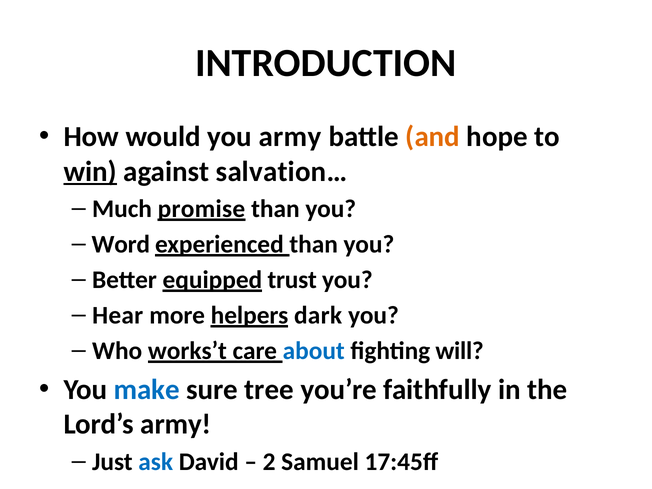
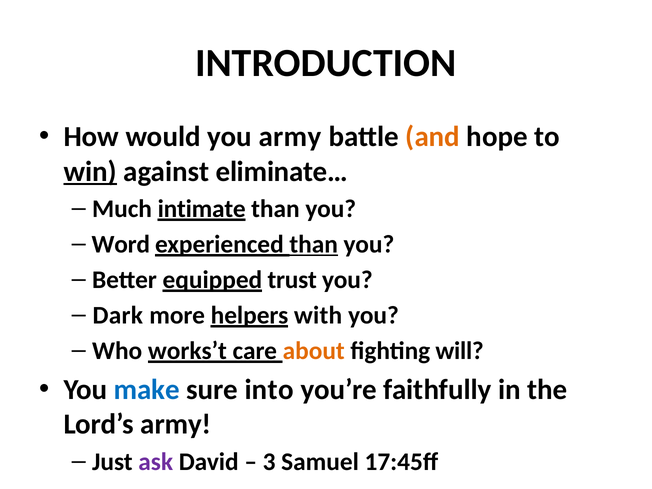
salvation…: salvation… -> eliminate… (282, 172)
promise: promise -> intimate (202, 209)
than underline: none -> present (314, 244)
Hear: Hear -> Dark (118, 315)
dark: dark -> with (318, 315)
about colour: blue -> orange (314, 351)
tree: tree -> into (269, 389)
ask colour: blue -> purple (156, 462)
2: 2 -> 3 (269, 462)
